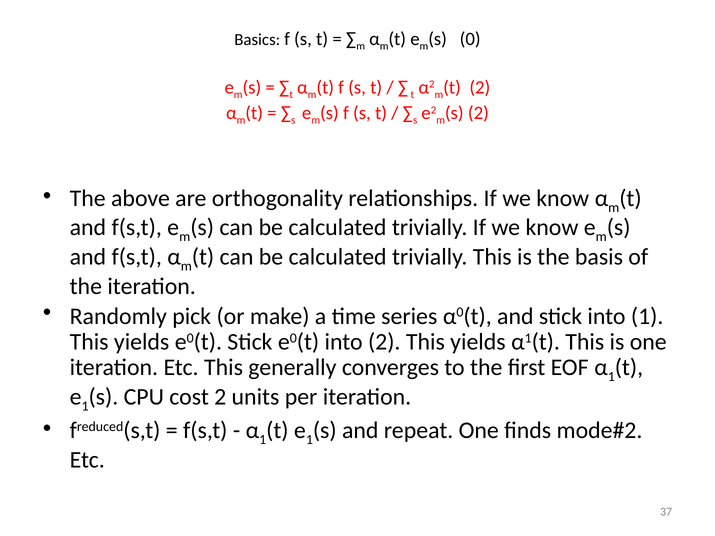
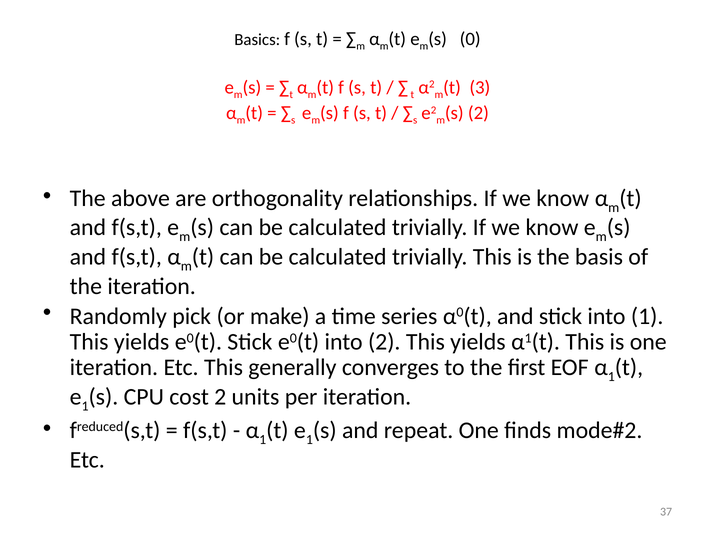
t 2: 2 -> 3 (480, 87)
